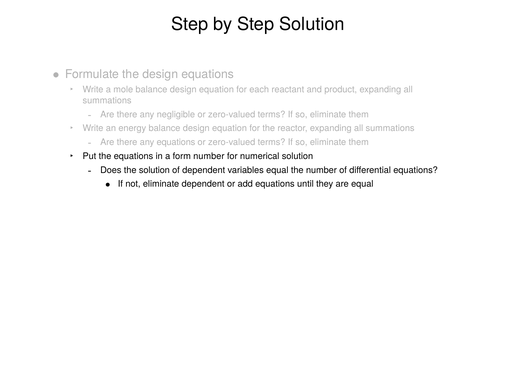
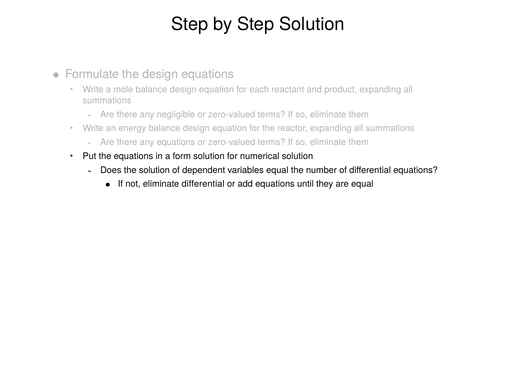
form number: number -> solution (209, 156)
eliminate dependent: dependent -> differential (203, 184)
